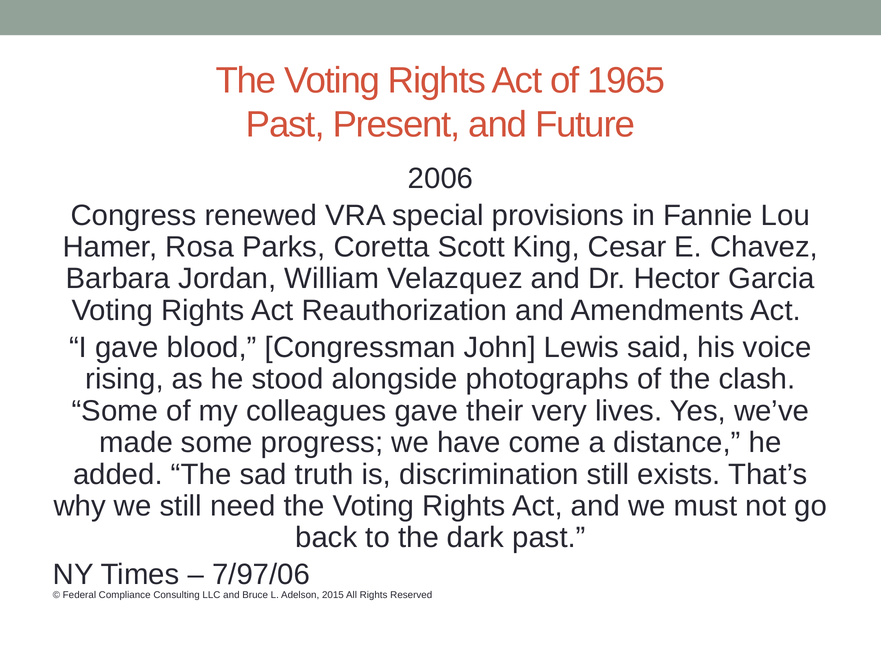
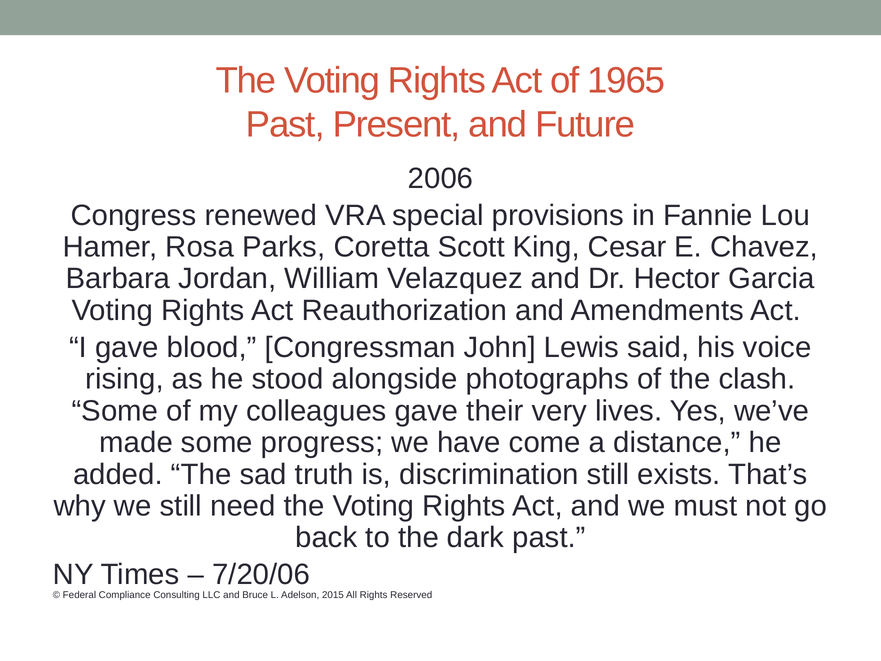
7/97/06: 7/97/06 -> 7/20/06 (261, 575)
